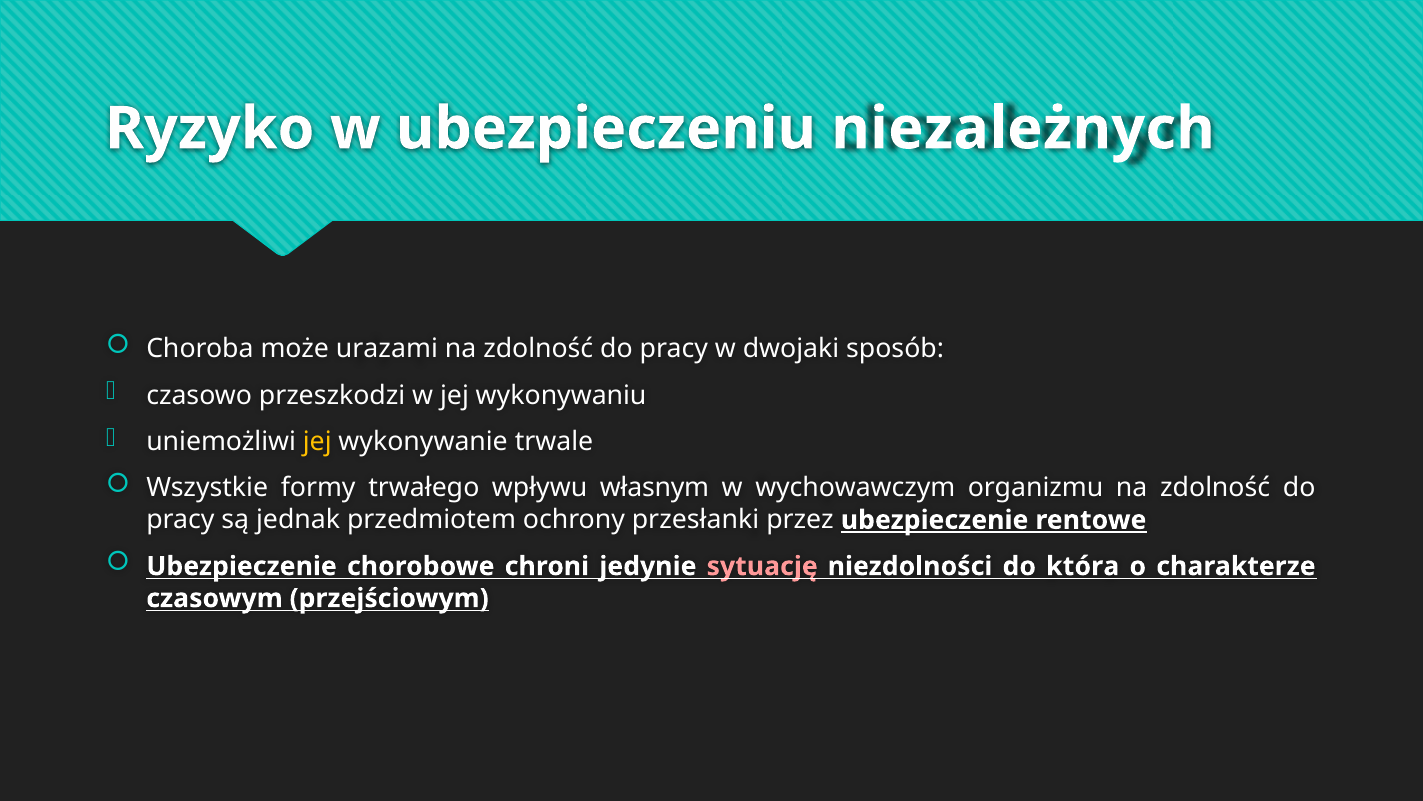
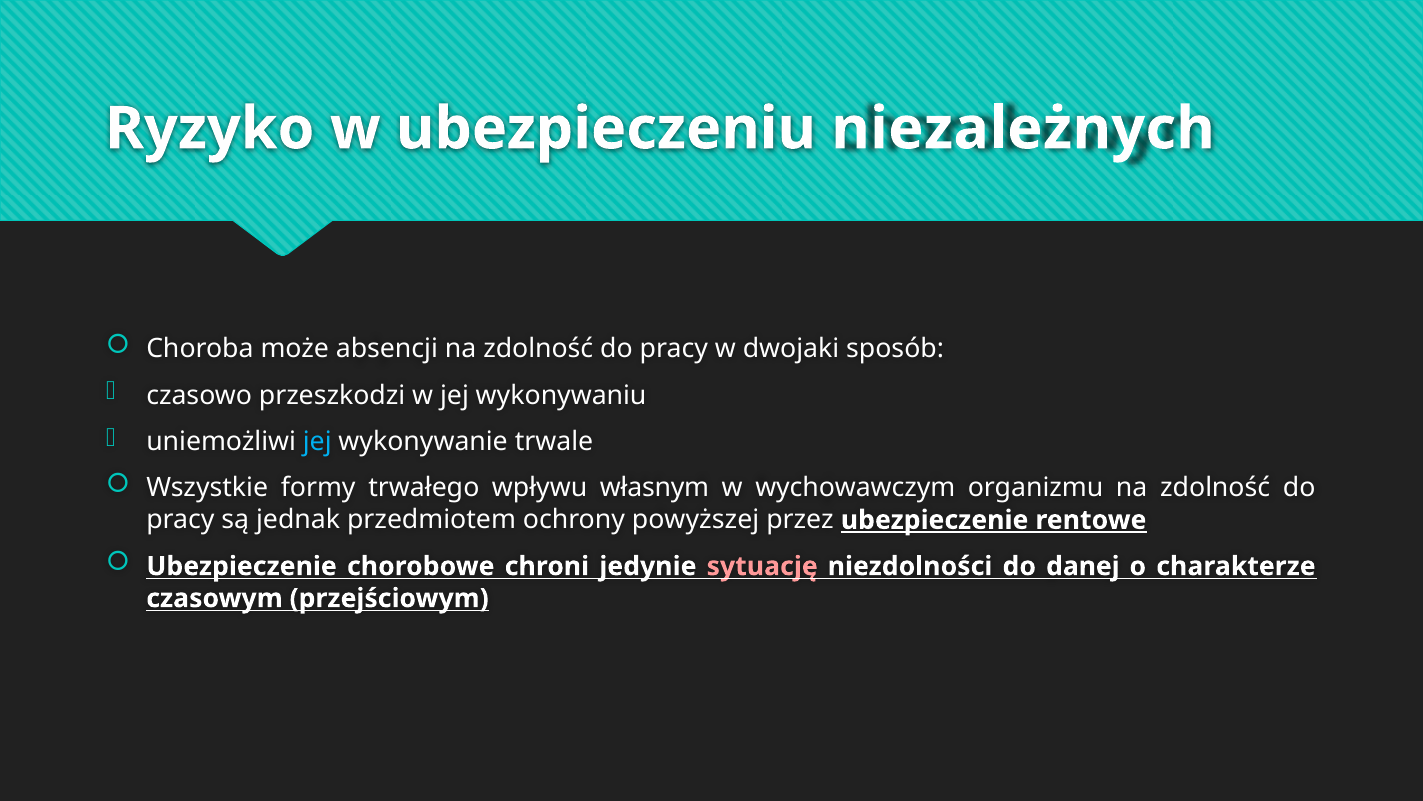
urazami: urazami -> absencji (387, 349)
jej colour: yellow -> light blue (317, 441)
przesłanki: przesłanki -> powyższej (696, 520)
która: która -> danej (1083, 566)
